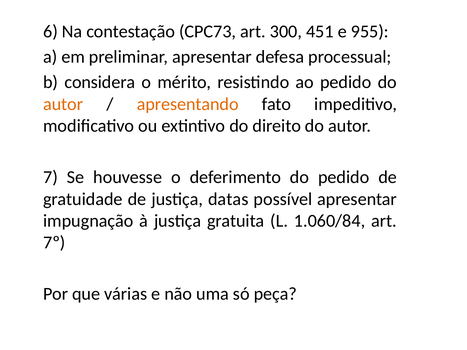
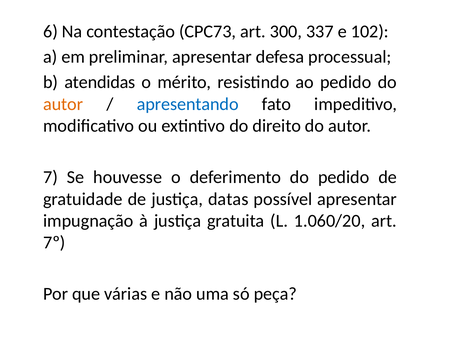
451: 451 -> 337 (320, 31)
955: 955 -> 102 (370, 31)
considera: considera -> atendidas (100, 82)
apresentando colour: orange -> blue (188, 104)
1.060/84: 1.060/84 -> 1.060/20 (330, 221)
